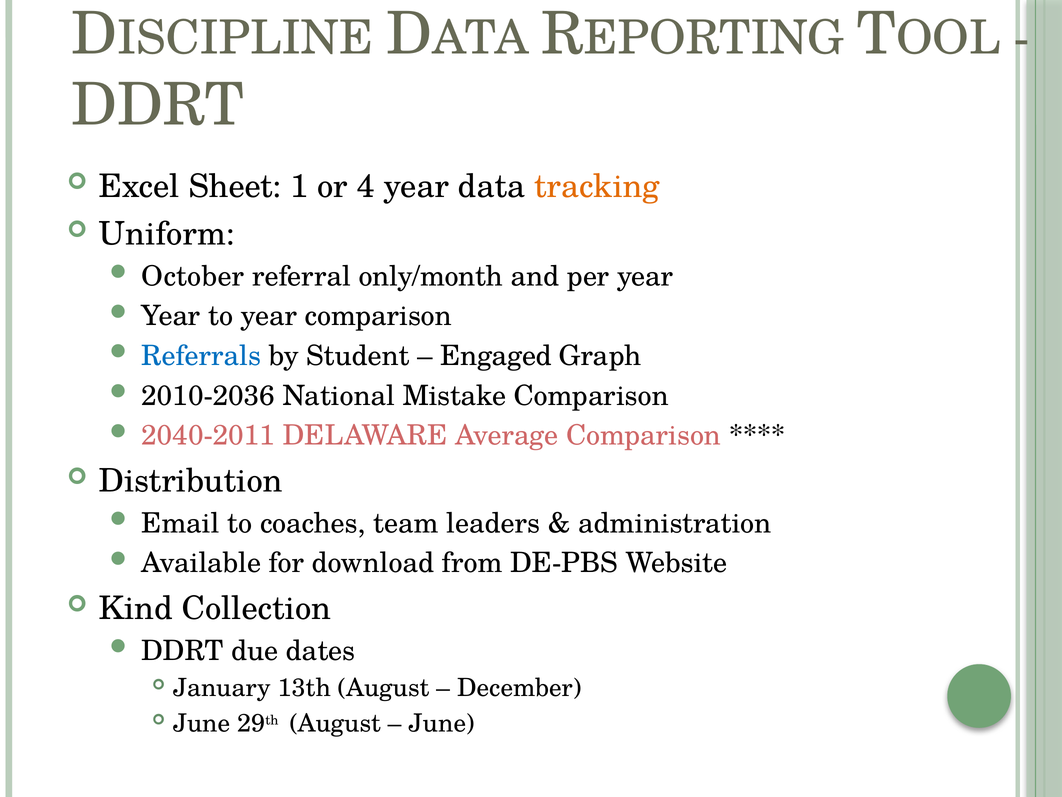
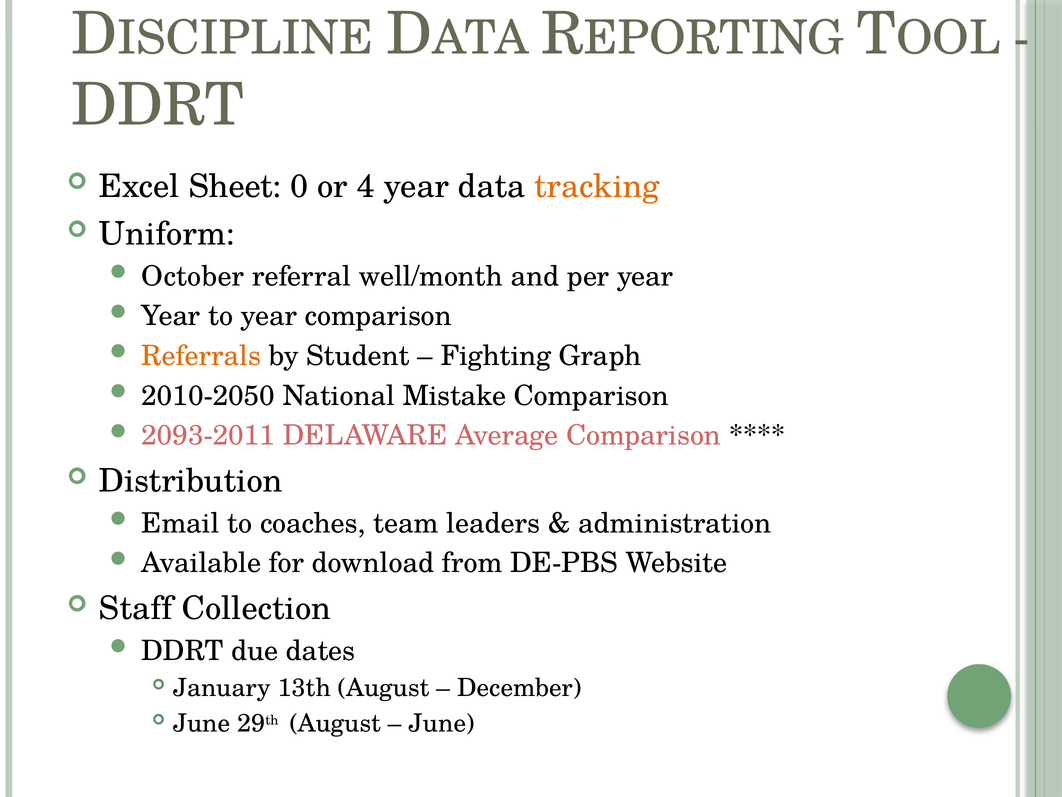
1: 1 -> 0 (299, 186)
only/month: only/month -> well/month (431, 276)
Referrals colour: blue -> orange (201, 356)
Engaged: Engaged -> Fighting (496, 356)
2010-2036: 2010-2036 -> 2010-2050 (208, 396)
2040-2011: 2040-2011 -> 2093-2011 (208, 435)
Kind: Kind -> Staff (136, 608)
